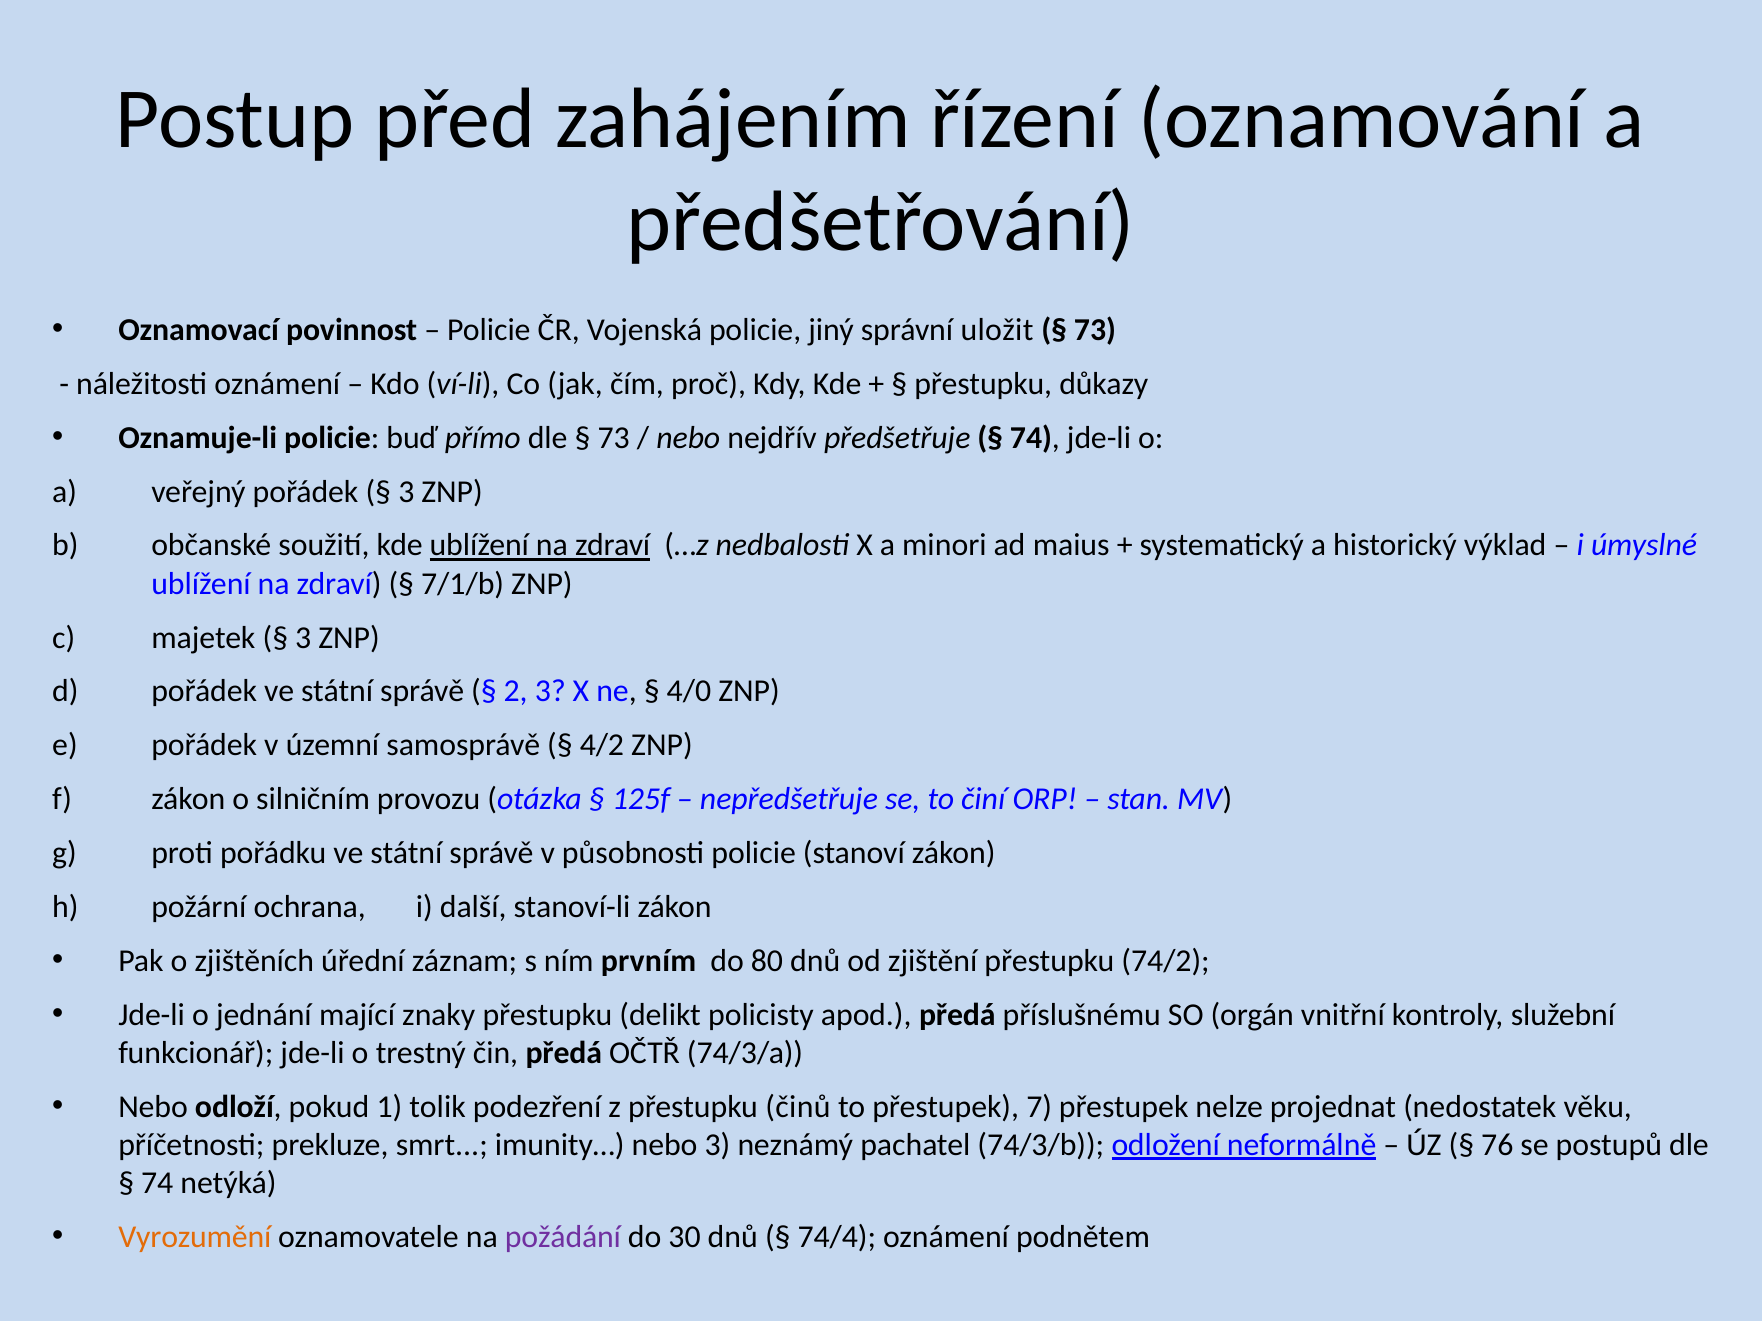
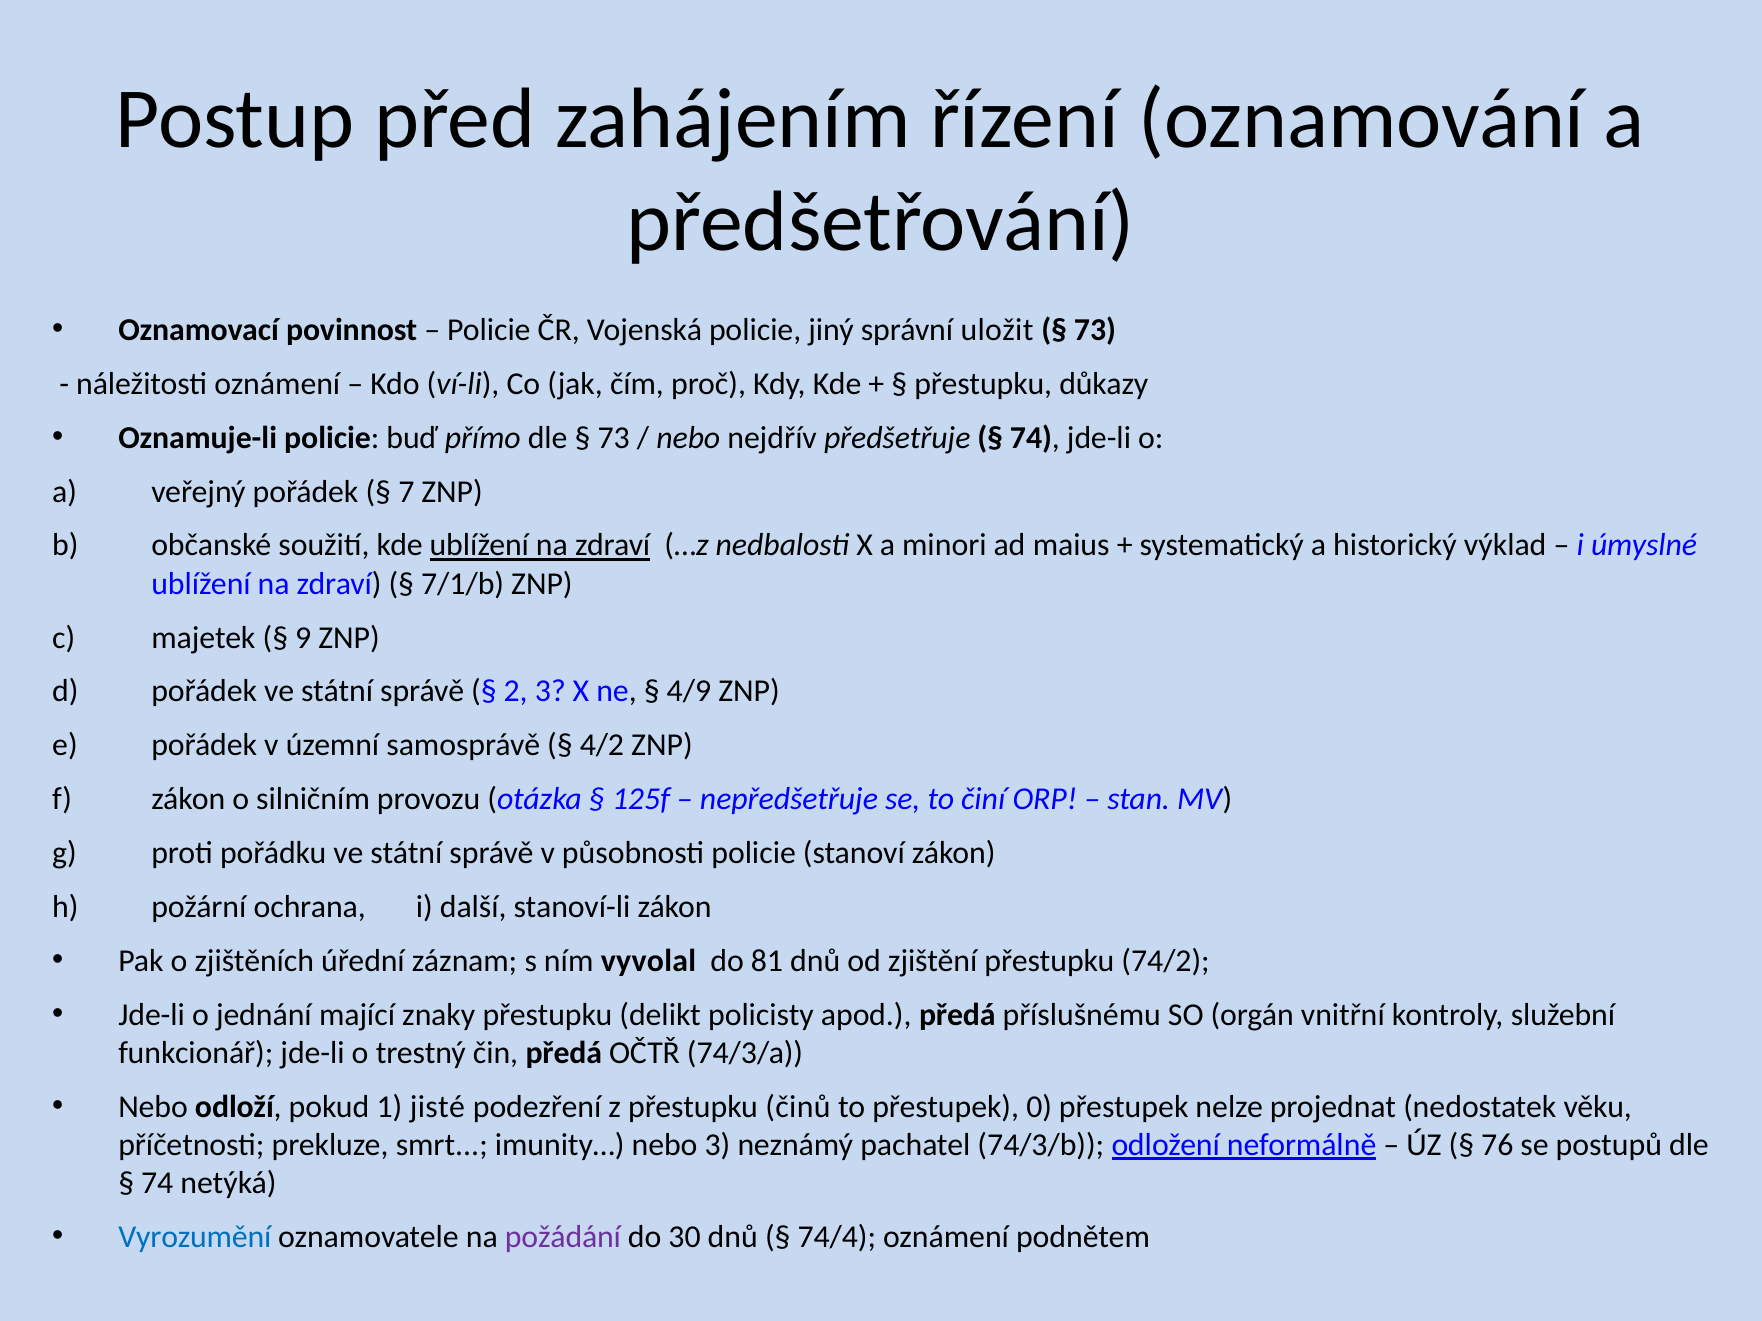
3: 3 -> 7 (406, 492)
3: 3 -> 9 (303, 638)
4/0: 4/0 -> 4/9 (689, 692)
prvním: prvním -> vyvolal (648, 961)
80: 80 -> 81 (767, 961)
tolik: tolik -> jisté (437, 1107)
7: 7 -> 0 (1039, 1107)
Vyrozumění colour: orange -> blue (195, 1238)
